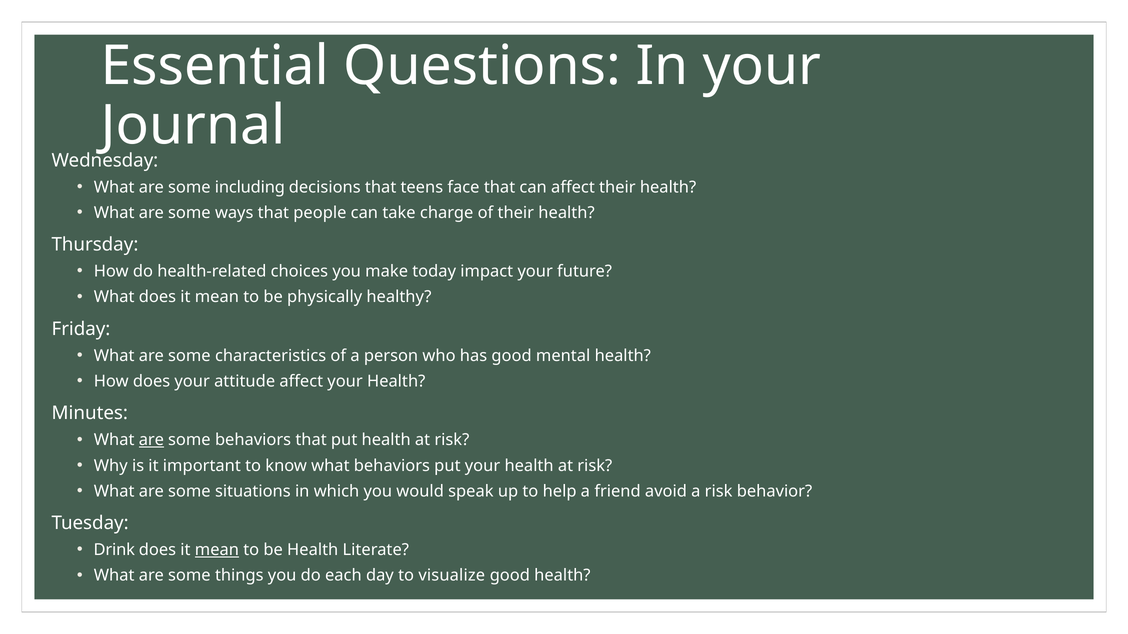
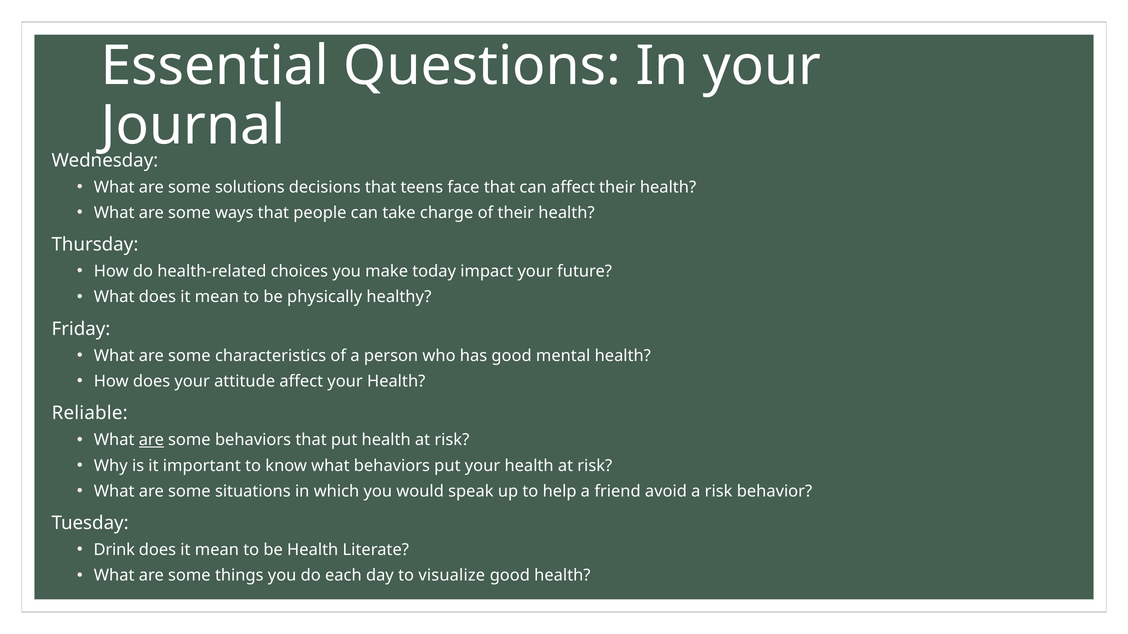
including: including -> solutions (250, 187)
Minutes: Minutes -> Reliable (90, 414)
mean underline: present -> none (217, 550)
